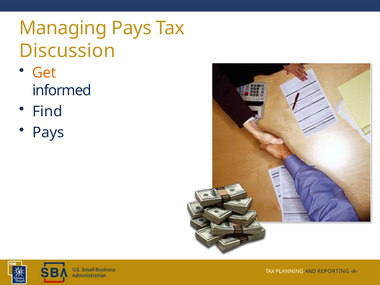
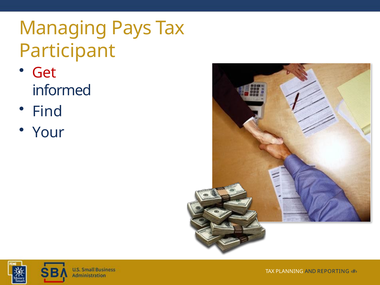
Discussion: Discussion -> Participant (67, 51)
Get colour: orange -> red (44, 73)
Pays: Pays -> Your (48, 132)
